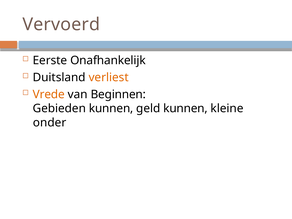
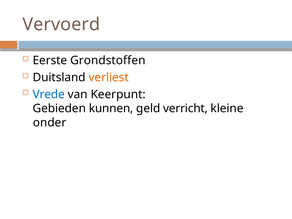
Onafhankelijk: Onafhankelijk -> Grondstoffen (108, 60)
Vrede colour: orange -> blue (49, 94)
Beginnen: Beginnen -> Keerpunt (118, 94)
geld kunnen: kunnen -> verricht (185, 108)
